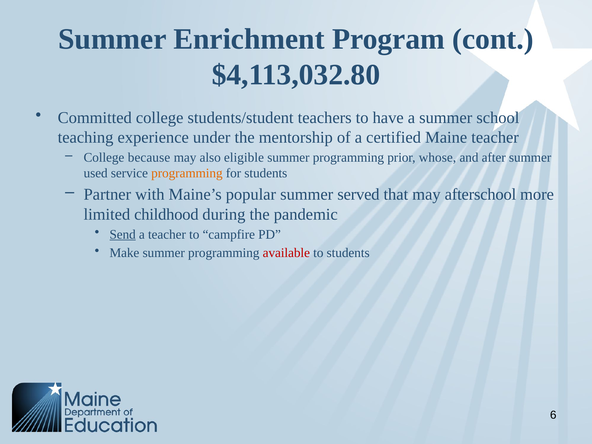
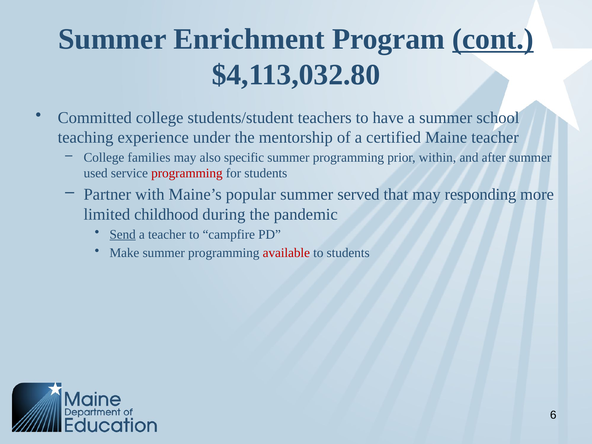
cont underline: none -> present (493, 39)
because: because -> families (149, 157)
eligible: eligible -> specific (244, 157)
whose: whose -> within (438, 157)
programming colour: orange -> red (187, 173)
afterschool: afterschool -> responding (480, 195)
